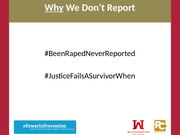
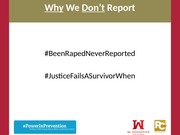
Don’t underline: none -> present (93, 8)
